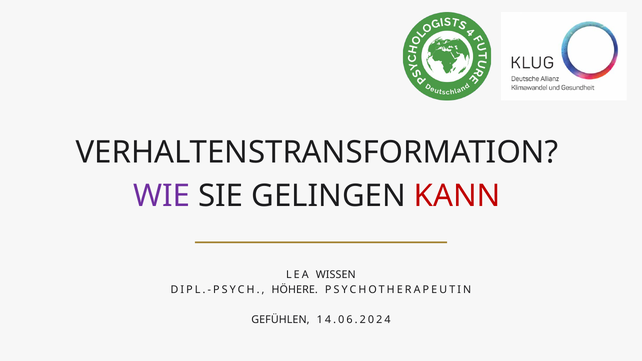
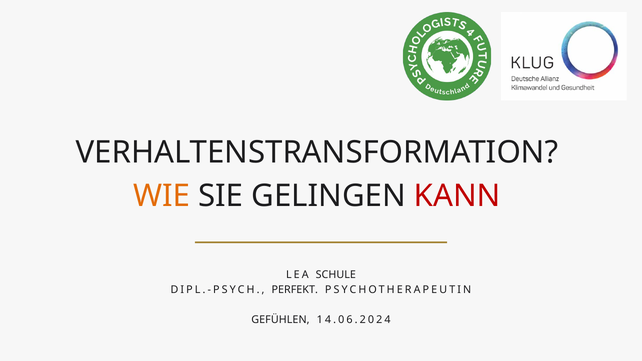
WIE colour: purple -> orange (162, 196)
WISSEN: WISSEN -> SCHULE (336, 275)
HÖHERE: HÖHERE -> PERFEKT (295, 290)
